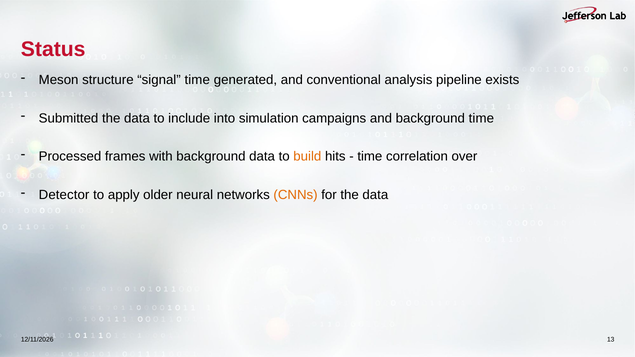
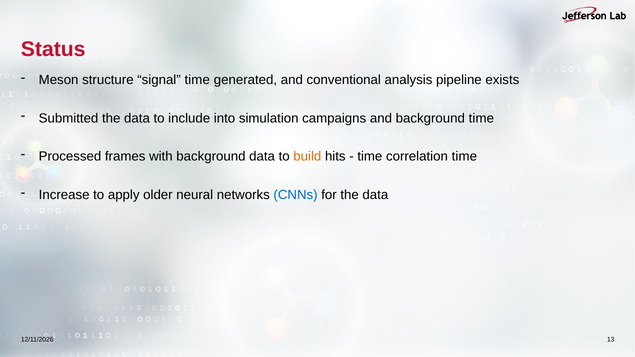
correlation over: over -> time (464, 157)
Detector: Detector -> Increase (64, 195)
CNNs colour: orange -> blue (296, 195)
